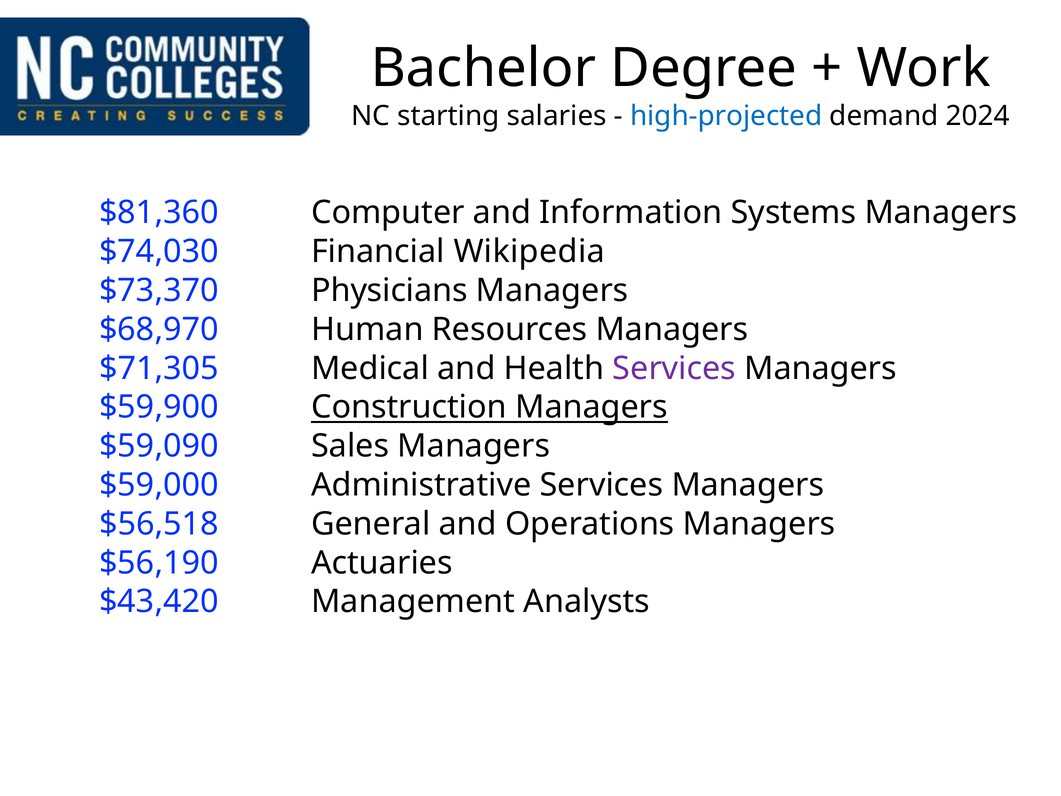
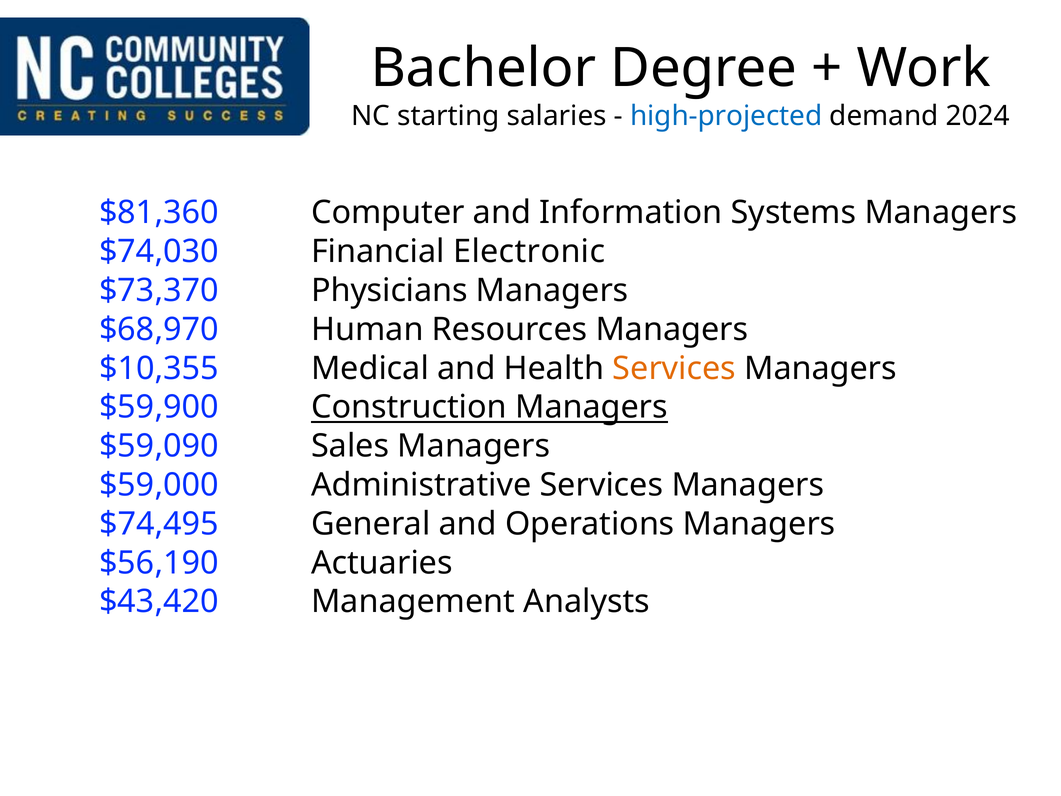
Wikipedia: Wikipedia -> Electronic (529, 252)
$71,305: $71,305 -> $10,355 (159, 368)
Services colour: purple -> orange (674, 368)
$56,518: $56,518 -> $74,495 (159, 524)
